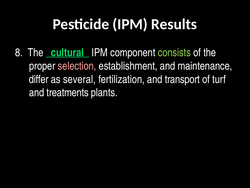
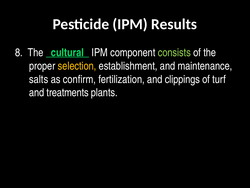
selection colour: pink -> yellow (77, 66)
differ: differ -> salts (39, 79)
several: several -> confirm (79, 79)
transport: transport -> clippings (182, 79)
